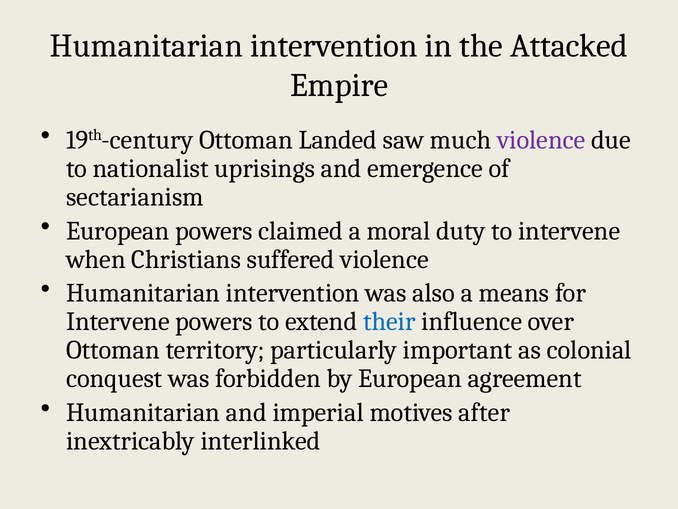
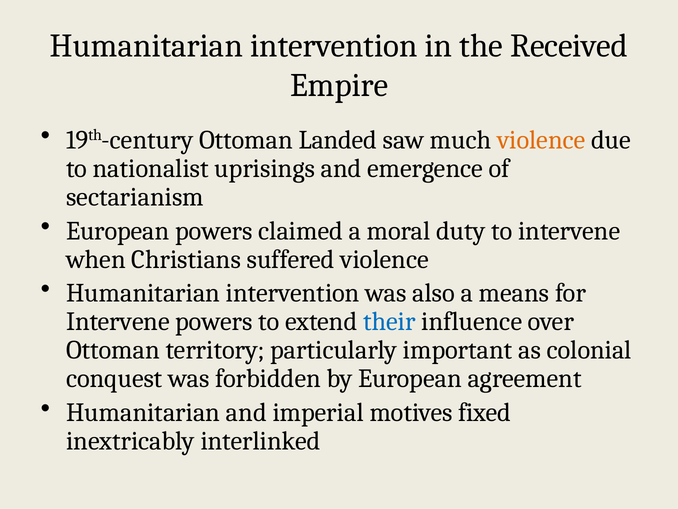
Attacked: Attacked -> Received (569, 46)
violence colour: purple -> orange (541, 140)
after: after -> fixed (484, 412)
